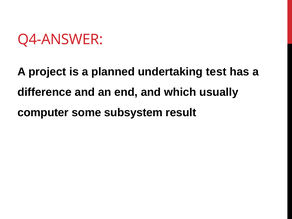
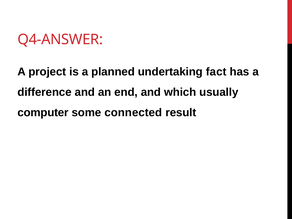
test: test -> fact (216, 72)
subsystem: subsystem -> connected (133, 113)
